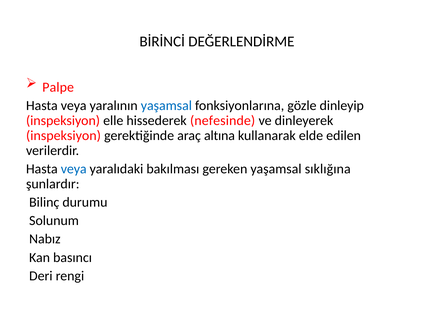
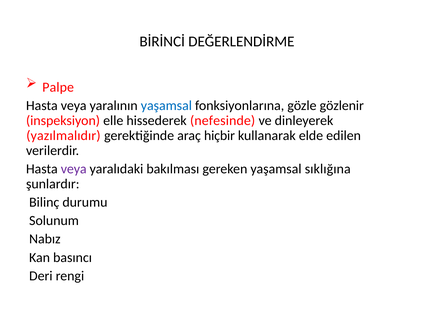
dinleyip: dinleyip -> gözlenir (342, 106)
inspeksiyon: inspeksiyon -> yazılmalıdır (63, 136)
altına: altına -> hiçbir (219, 136)
veya colour: blue -> purple (74, 169)
